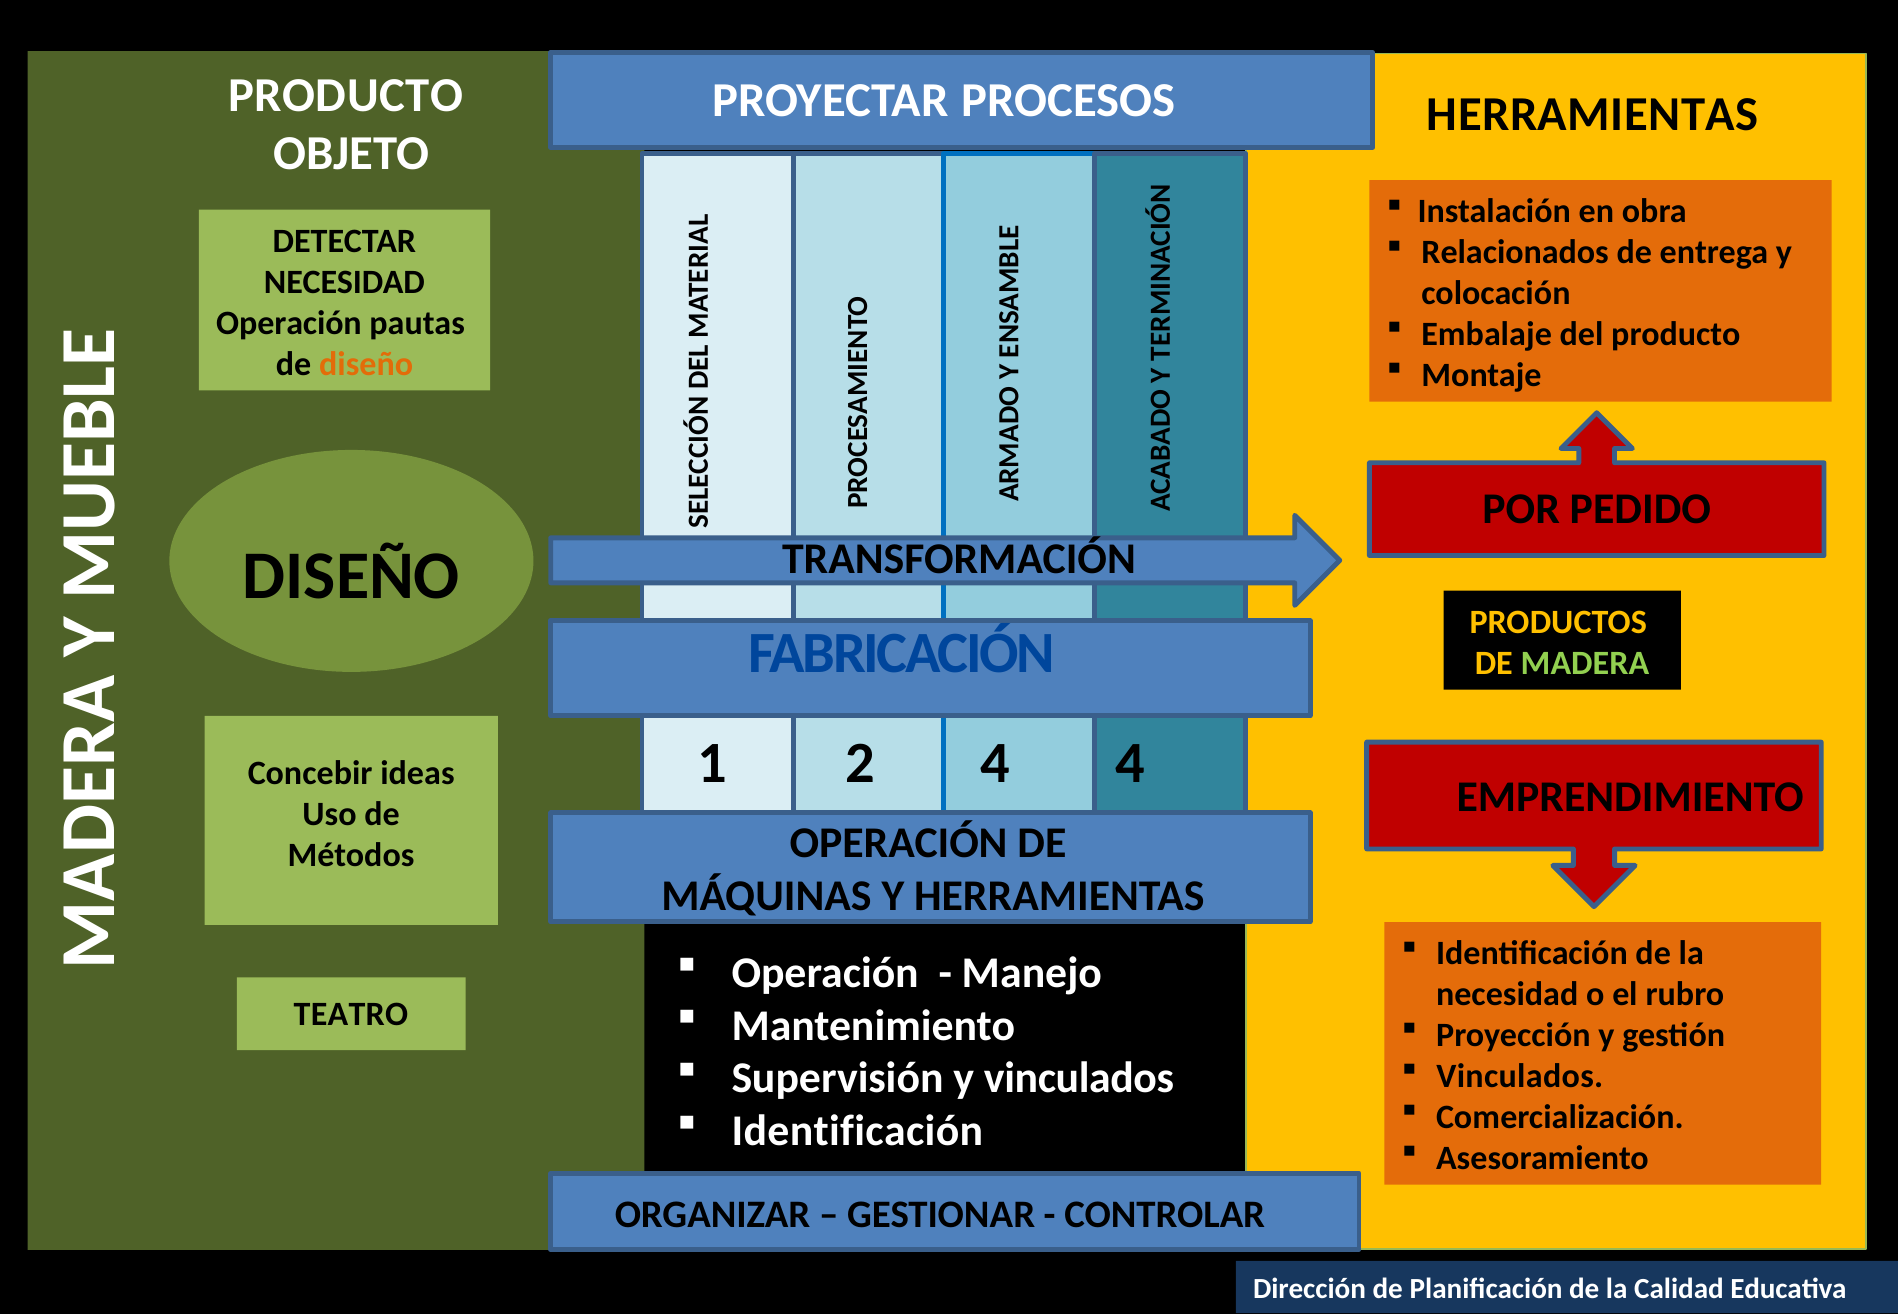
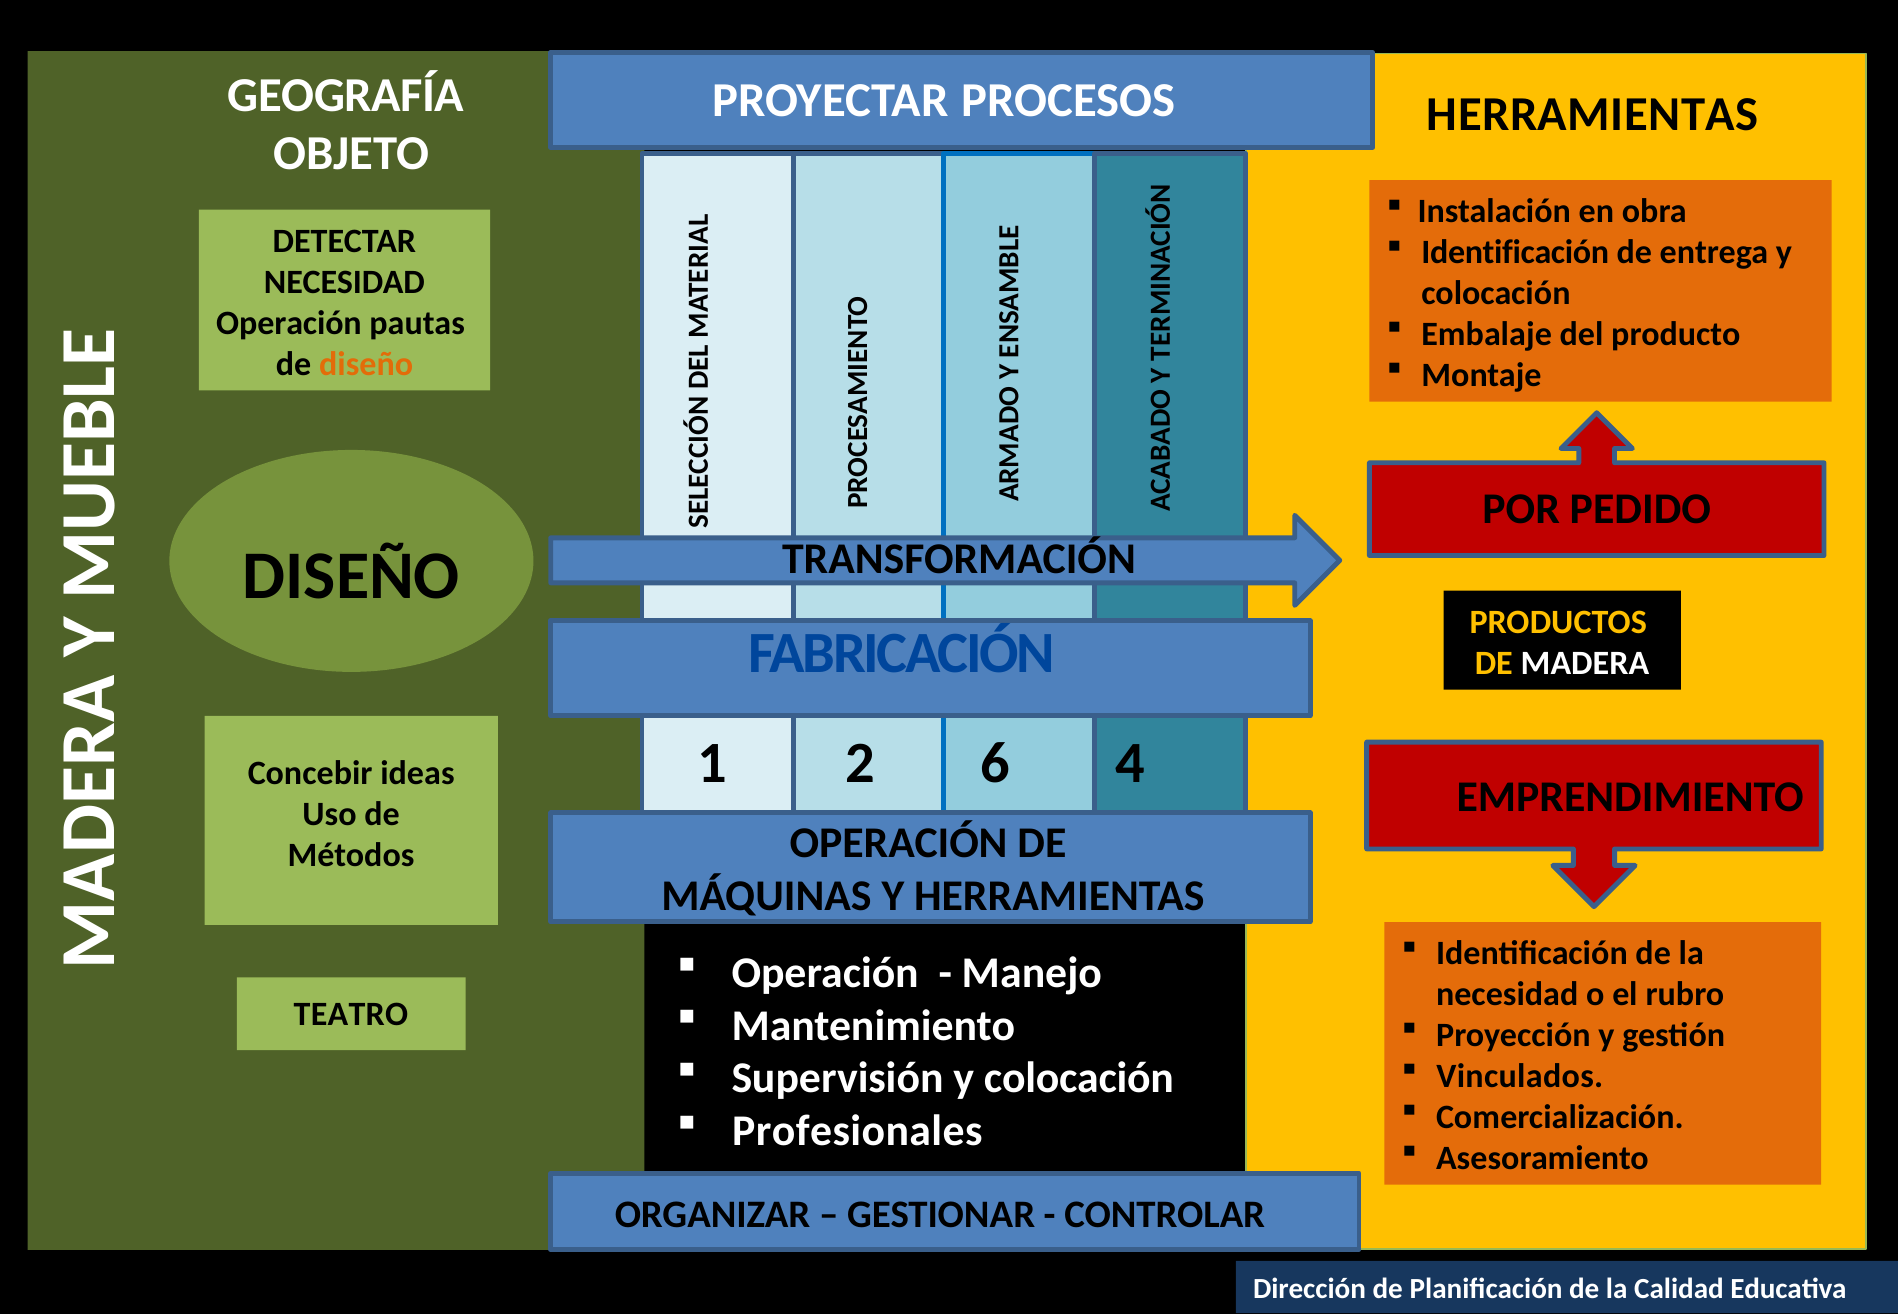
PRODUCTO: PRODUCTO -> GEOGRAFÍA (346, 95)
Relacionados: Relacionados -> Identificación (1515, 252)
MADERA colour: light green -> white (1585, 663)
2 4: 4 -> 6 (995, 764)
Supervisión y vinculados: vinculados -> colocación (1079, 1078)
Identificación: Identificación -> Profesionales (857, 1131)
